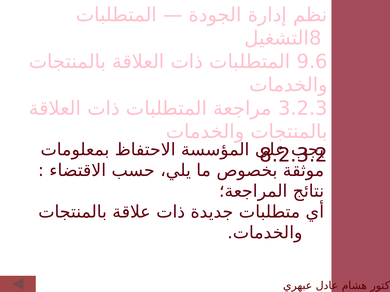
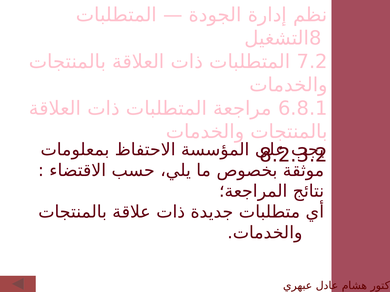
9.6: 9.6 -> 7.2 (312, 62)
3.2.3: 3.2.3 -> 6.8.1 (303, 109)
